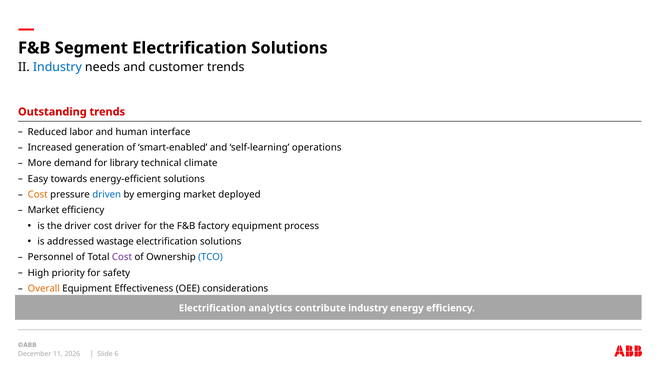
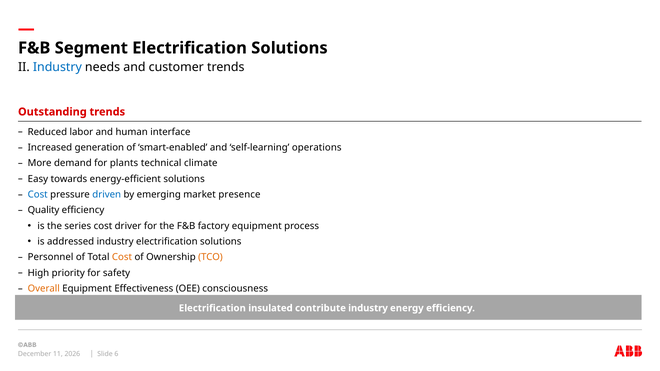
library: library -> plants (124, 163)
Cost colour: orange -> blue (38, 195)
deployed: deployed -> presence (239, 195)
Market: Market -> Quality (44, 210)
the driver: driver -> series (78, 226)
addressed wastage: wastage -> industry (115, 242)
Cost colour: purple -> orange (122, 257)
TCO colour: blue -> orange (210, 257)
considerations: considerations -> consciousness (235, 289)
analytics: analytics -> insulated (270, 308)
